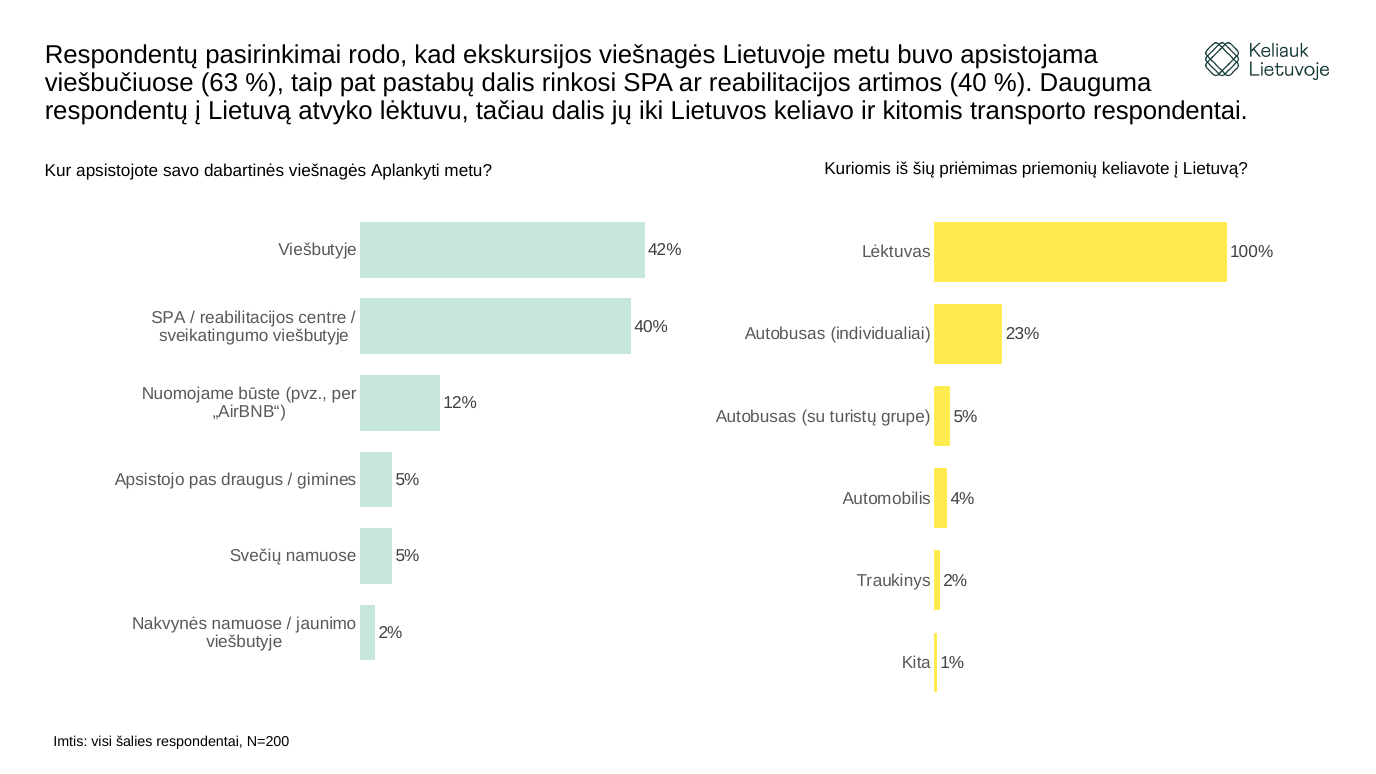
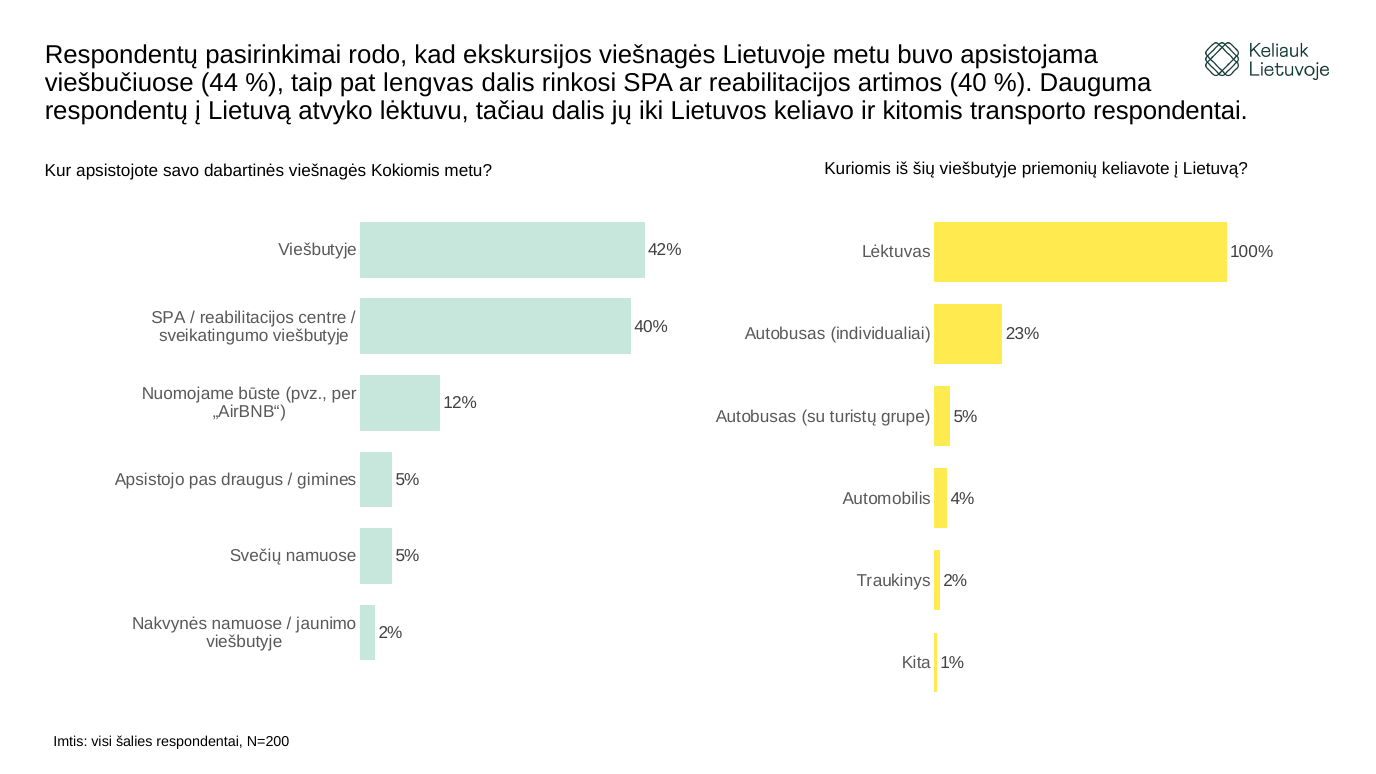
63: 63 -> 44 (219, 83)
pastabų: pastabų -> lengvas (428, 83)
šių priėmimas: priėmimas -> viešbutyje (978, 169)
Aplankyti: Aplankyti -> Kokiomis (405, 171)
